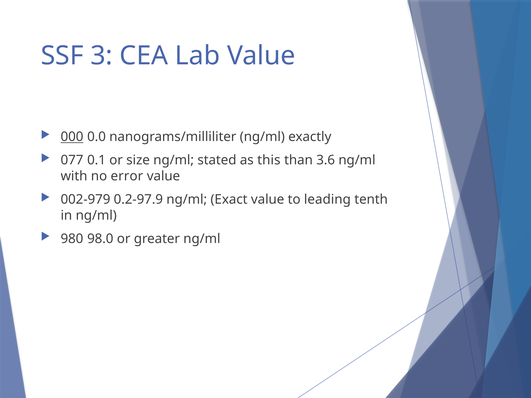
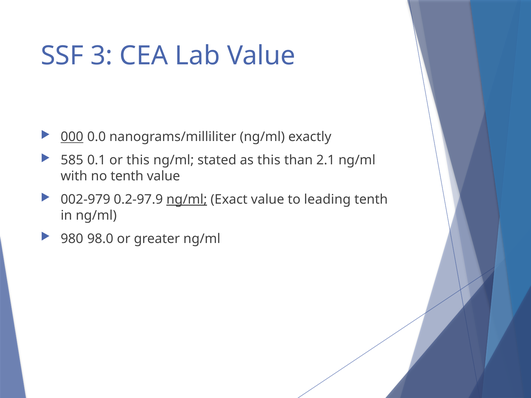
077: 077 -> 585 (72, 160)
or size: size -> this (138, 160)
3.6: 3.6 -> 2.1 (326, 160)
no error: error -> tenth (127, 176)
ng/ml underline: none -> present (187, 200)
